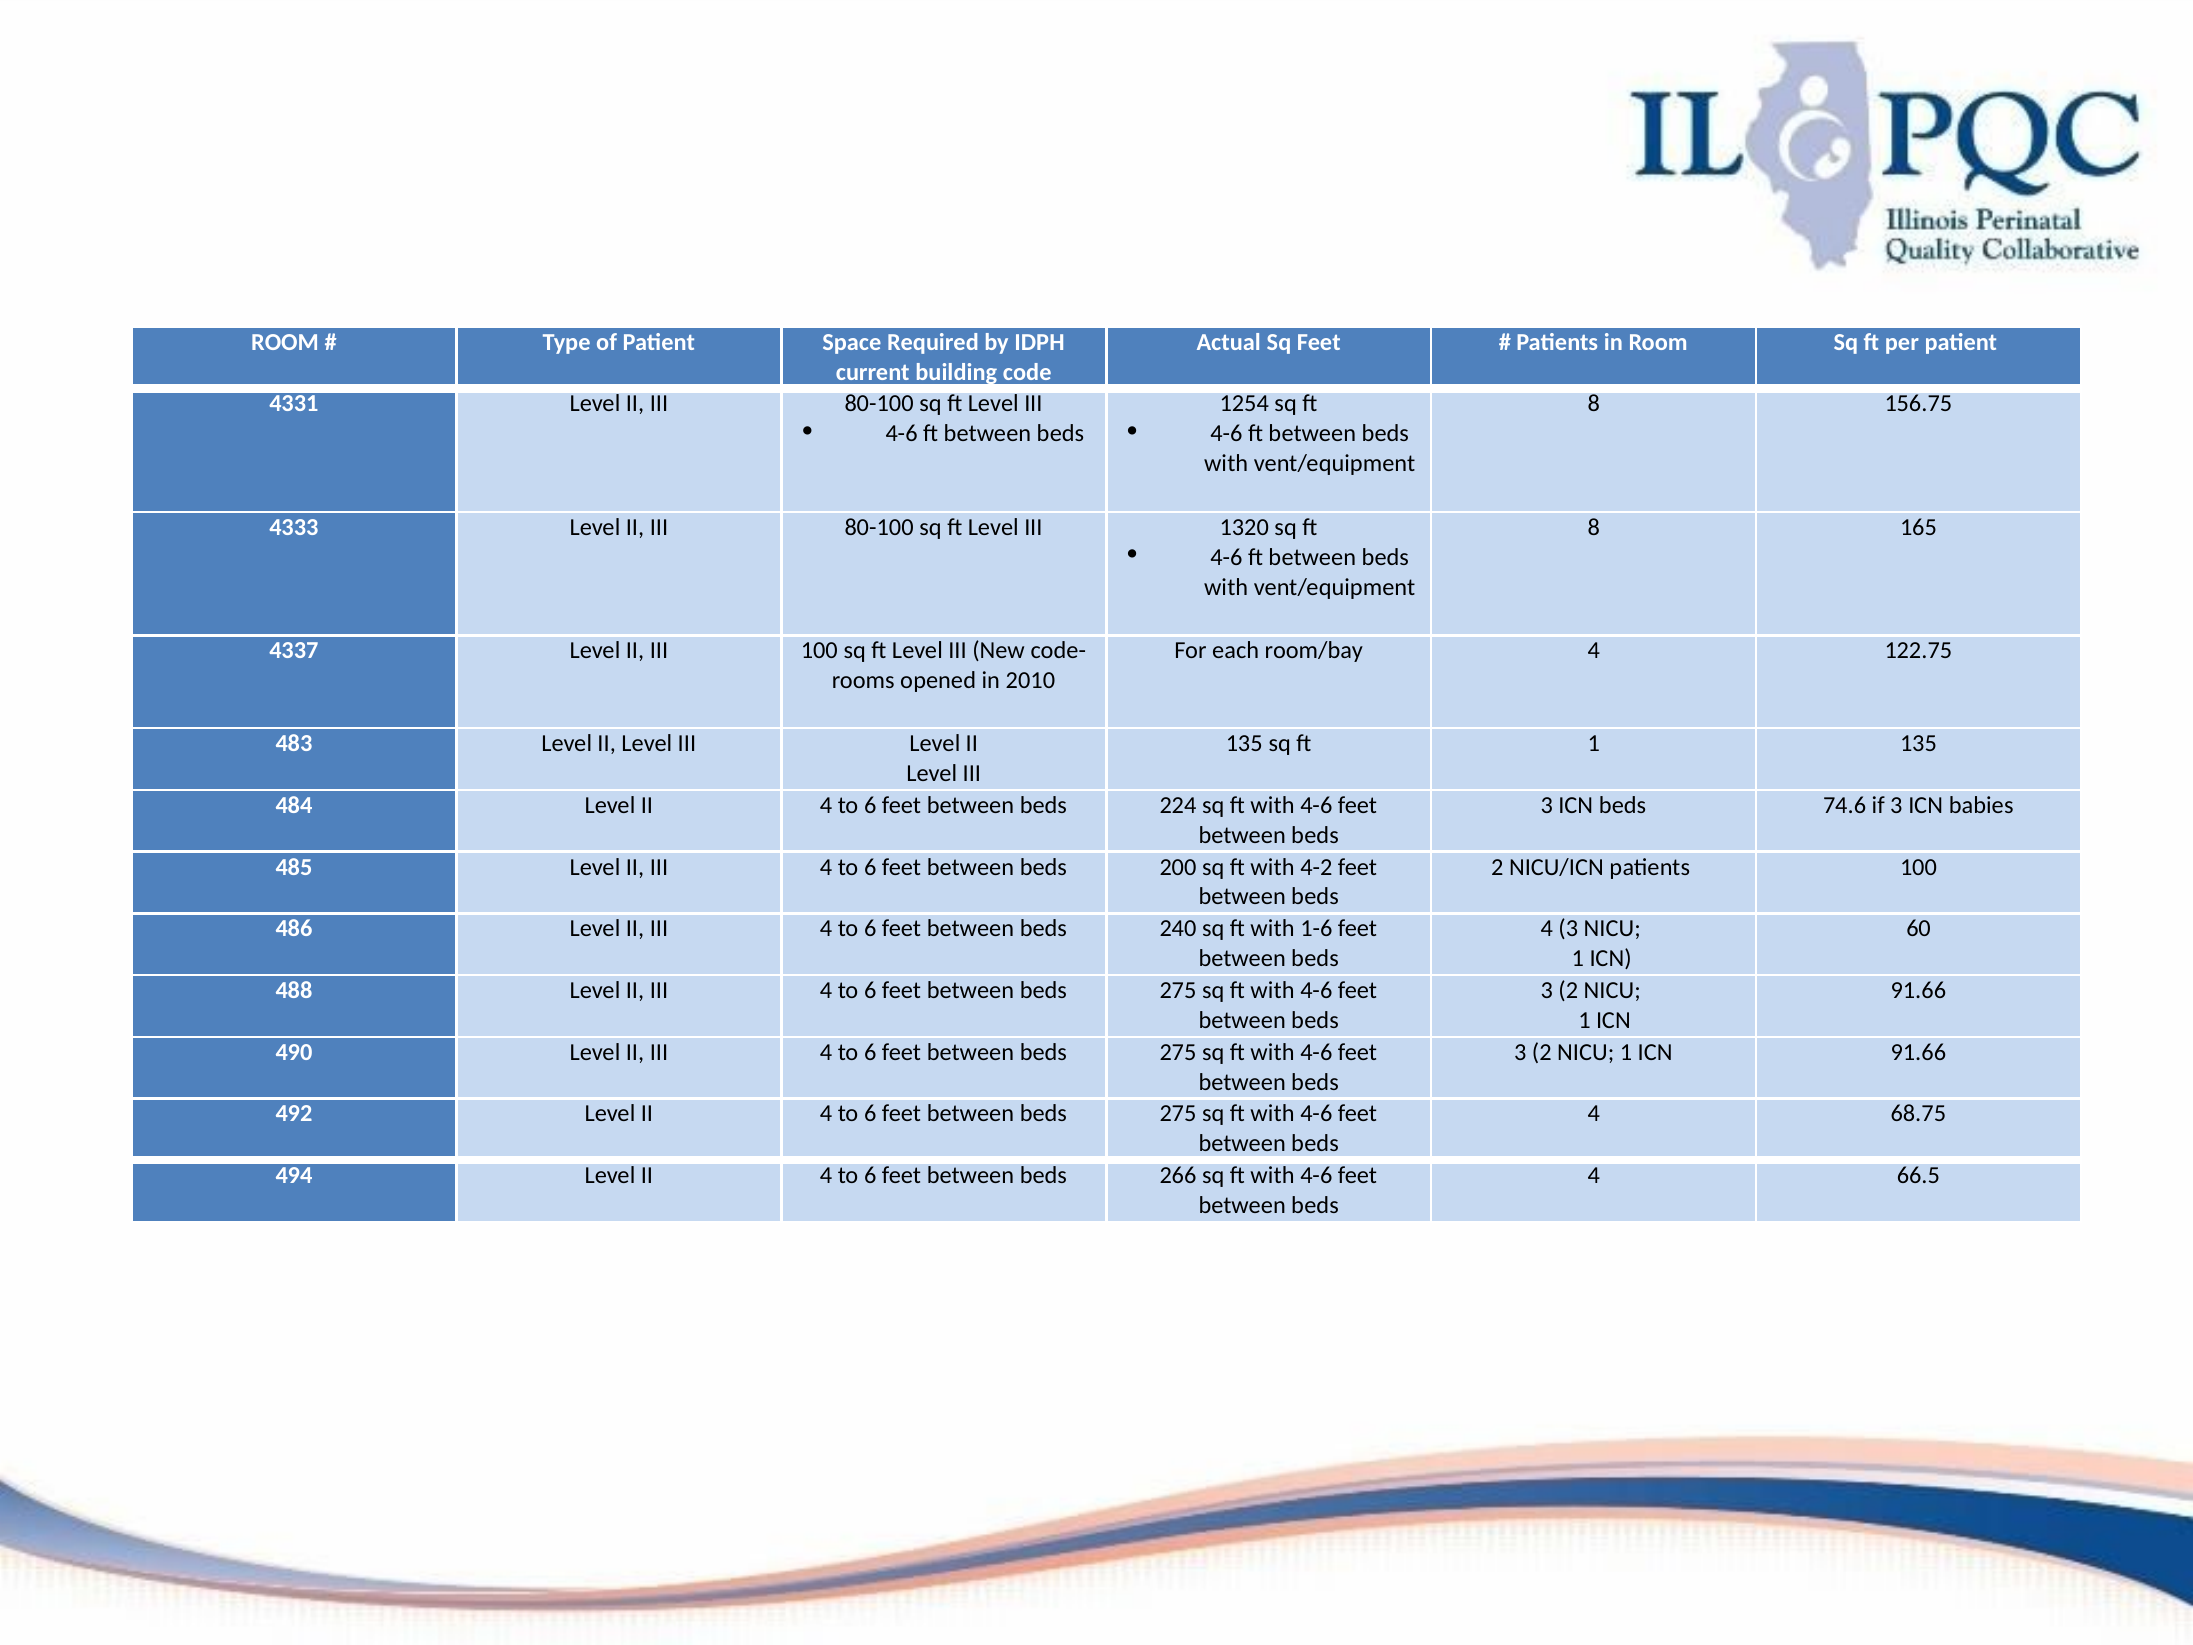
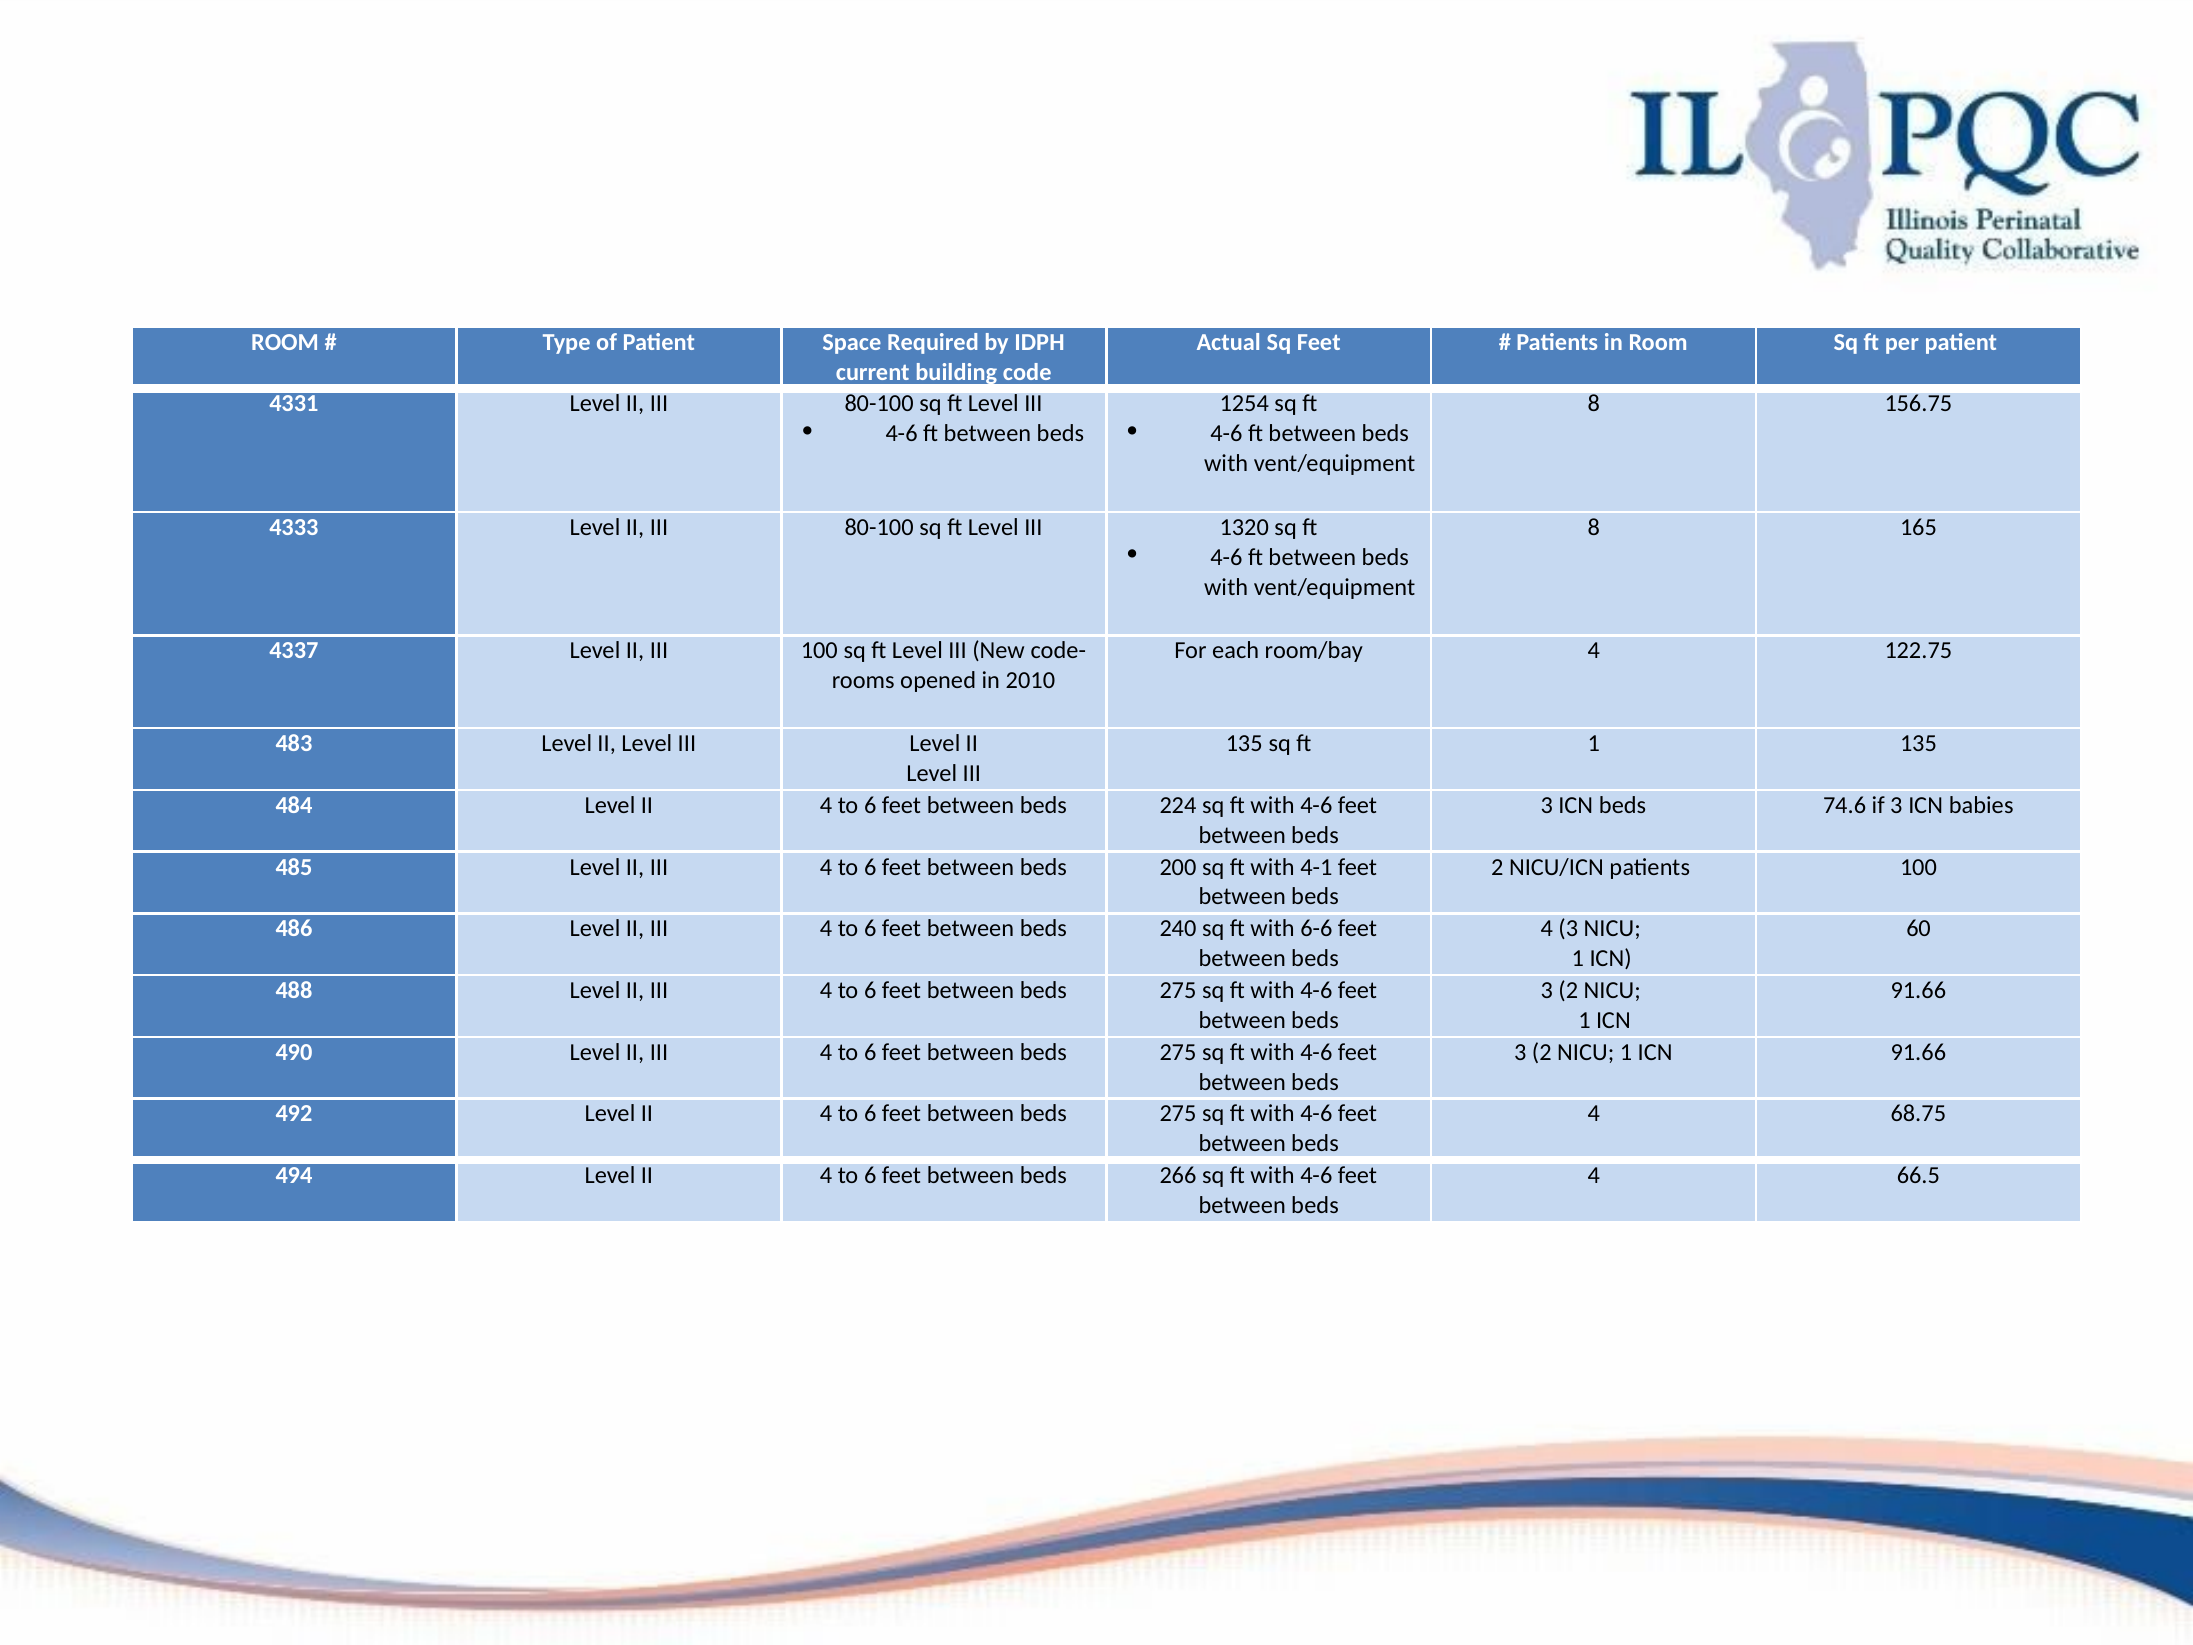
4-2: 4-2 -> 4-1 (1316, 867)
1-6: 1-6 -> 6-6 (1316, 929)
